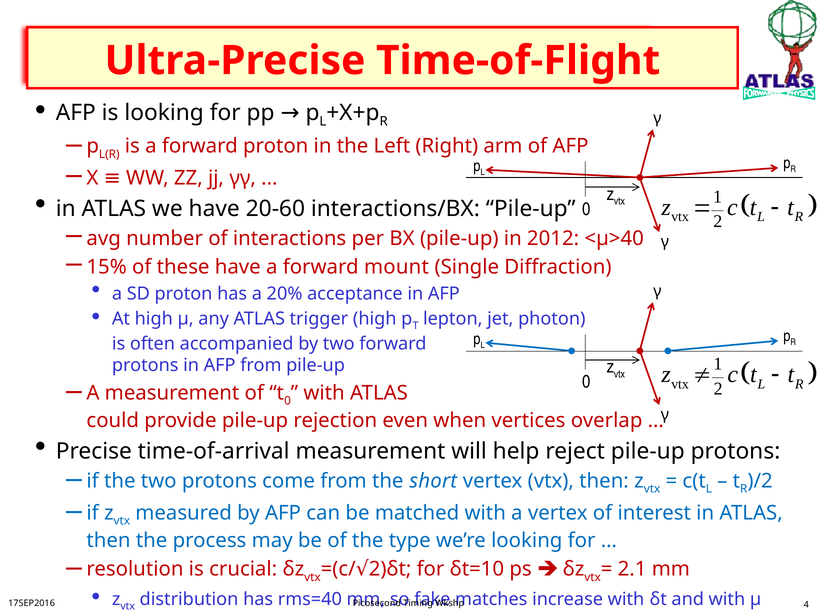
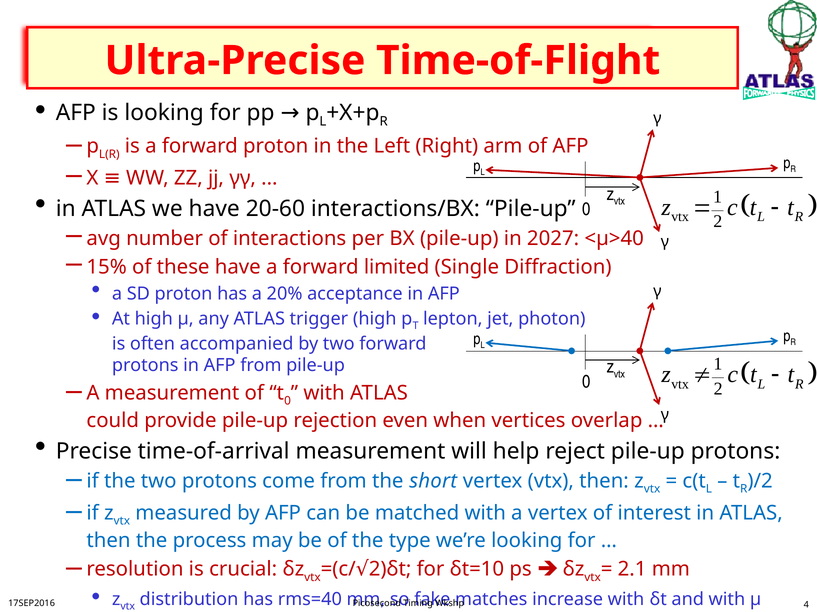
2012: 2012 -> 2027 (553, 239)
mount: mount -> limited (397, 267)
